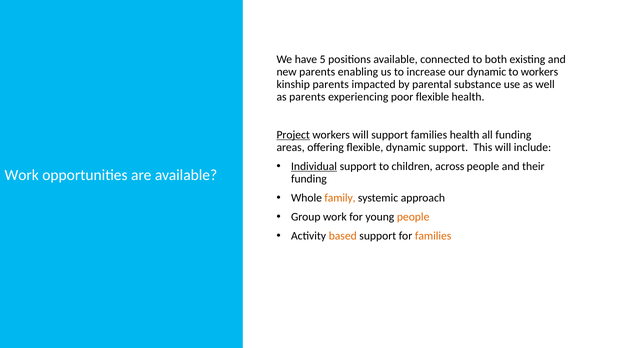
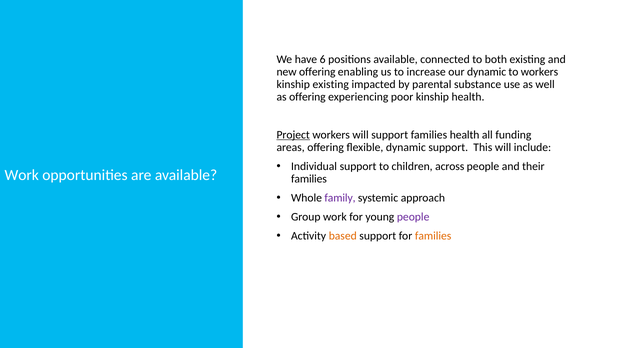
5: 5 -> 6 (323, 59)
new parents: parents -> offering (317, 72)
kinship parents: parents -> existing (331, 84)
as parents: parents -> offering (307, 97)
poor flexible: flexible -> kinship (432, 97)
Individual underline: present -> none (314, 166)
funding: funding -> families (309, 179)
family colour: orange -> purple (340, 198)
people colour: orange -> purple (413, 217)
